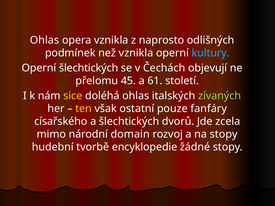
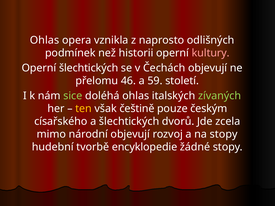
než vznikla: vznikla -> historii (136, 53)
kultury colour: light blue -> pink (211, 53)
45: 45 -> 46 (128, 81)
61: 61 -> 59 (155, 81)
sice colour: yellow -> light green (73, 96)
ostatní: ostatní -> češtině (137, 109)
fanfáry: fanfáry -> českým (209, 109)
národní domain: domain -> objevují (130, 134)
